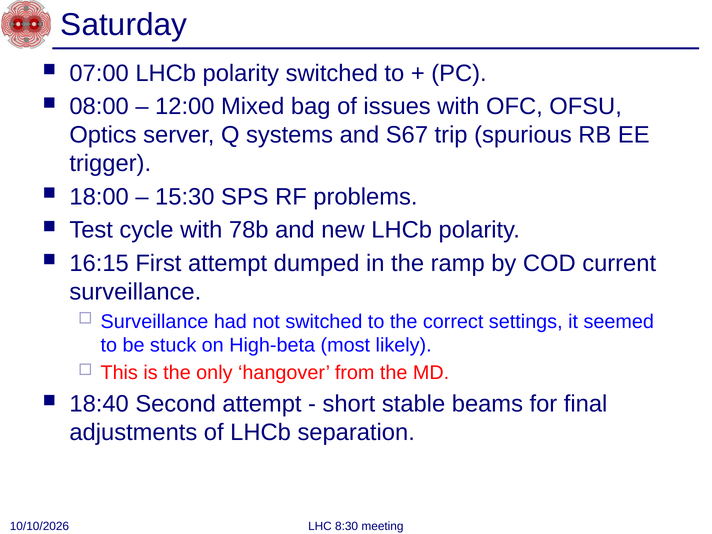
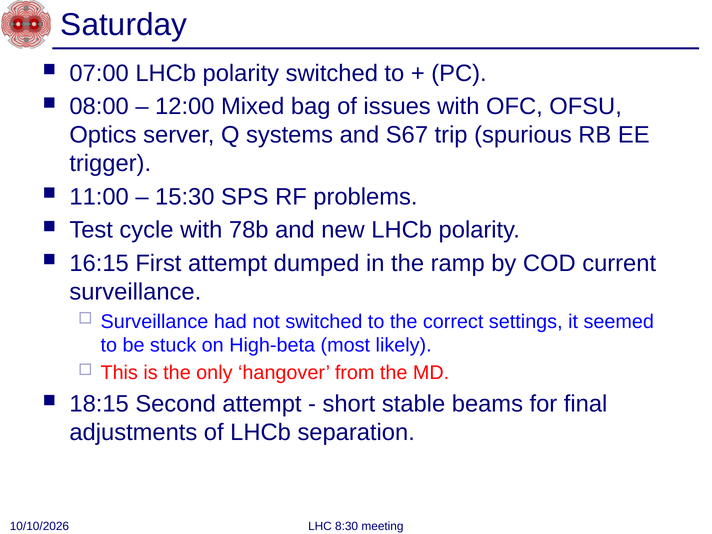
18:00: 18:00 -> 11:00 (99, 197)
18:40: 18:40 -> 18:15 (99, 404)
